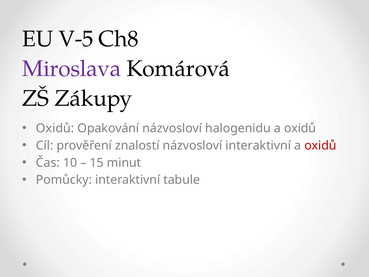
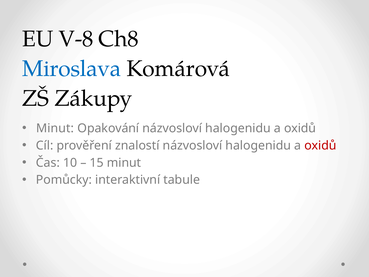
V-5: V-5 -> V-8 (76, 39)
Miroslava colour: purple -> blue (72, 69)
Oxidů: Oxidů -> Minut (55, 128)
znalostí názvosloví interaktivní: interaktivní -> halogenidu (258, 145)
